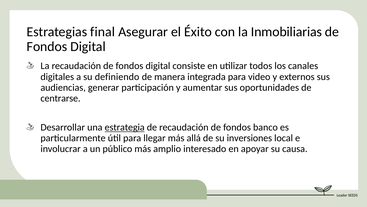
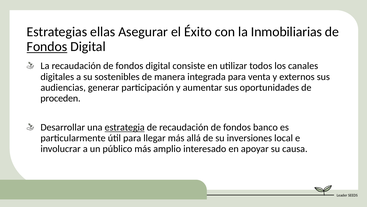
final: final -> ellas (103, 32)
Fondos underline: none -> present (47, 46)
definiendo: definiendo -> sostenibles (117, 77)
video: video -> venta (259, 77)
centrarse: centrarse -> proceden (60, 98)
